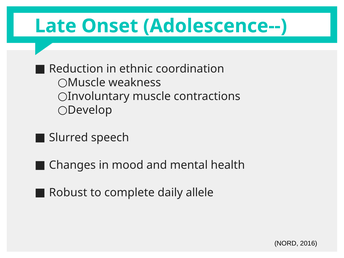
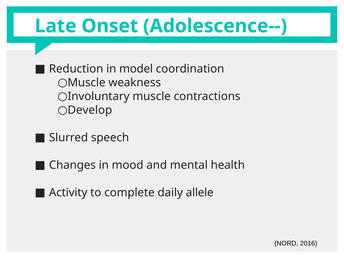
ethnic: ethnic -> model (136, 69)
Robust: Robust -> Activity (68, 193)
